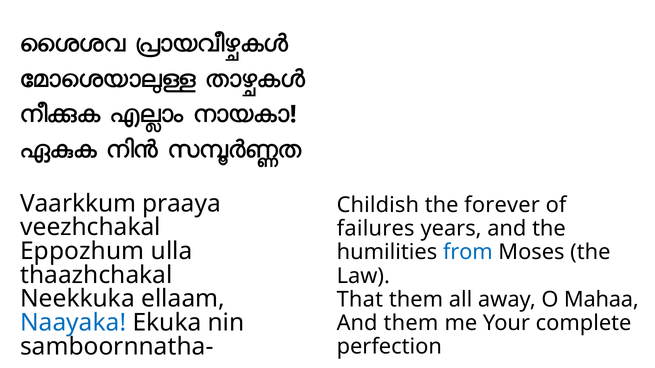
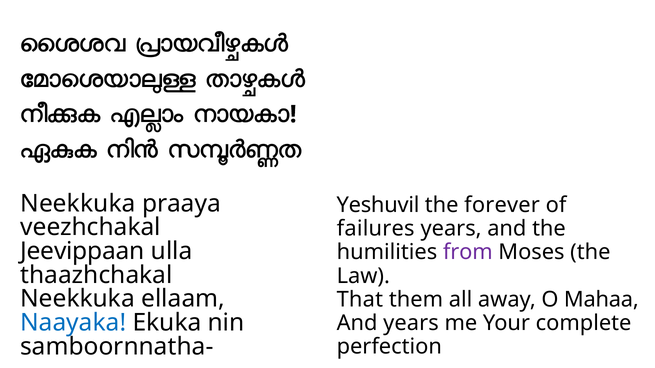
Vaarkkum: Vaarkkum -> Neekkuka (78, 204)
Childish: Childish -> Yeshuvil (378, 205)
Eppozhum: Eppozhum -> Jeevippaan (82, 252)
from colour: blue -> purple (468, 253)
And them: them -> years (411, 323)
